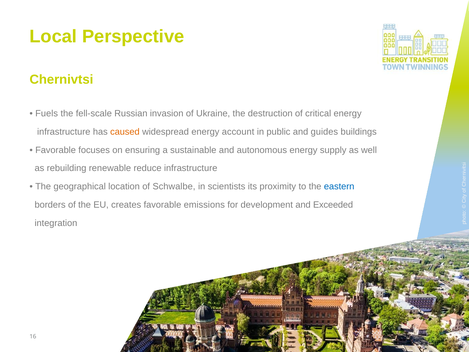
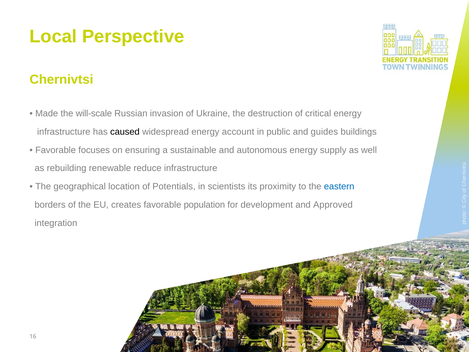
Fuels: Fuels -> Made (47, 113)
fell-scale: fell-scale -> will-scale (94, 113)
caused colour: orange -> black (125, 132)
Schwalbe: Schwalbe -> Potentials (174, 186)
emissions: emissions -> population (204, 205)
Exceeded: Exceeded -> Approved (333, 205)
